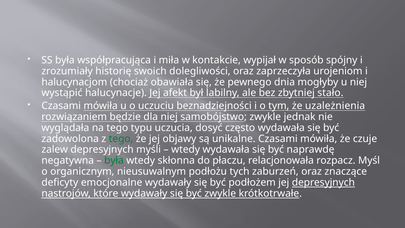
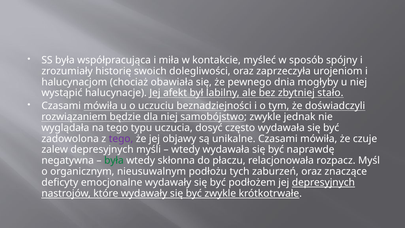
wypijał: wypijał -> myśleć (260, 60)
uzależnienia: uzależnienia -> doświadczyli (335, 106)
tego colour: green -> purple (121, 139)
